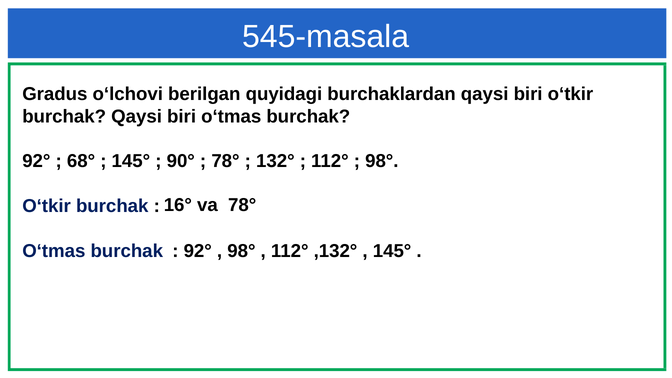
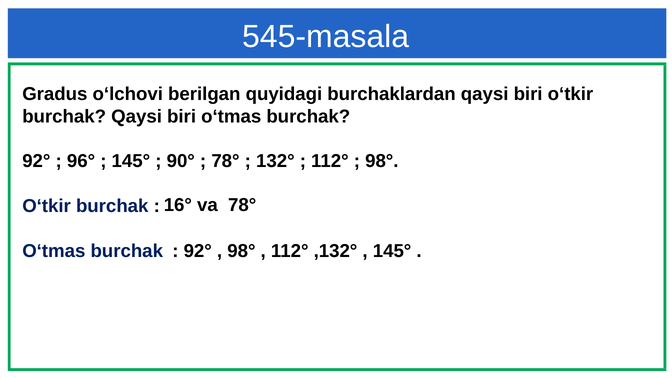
68°: 68° -> 96° (81, 161)
